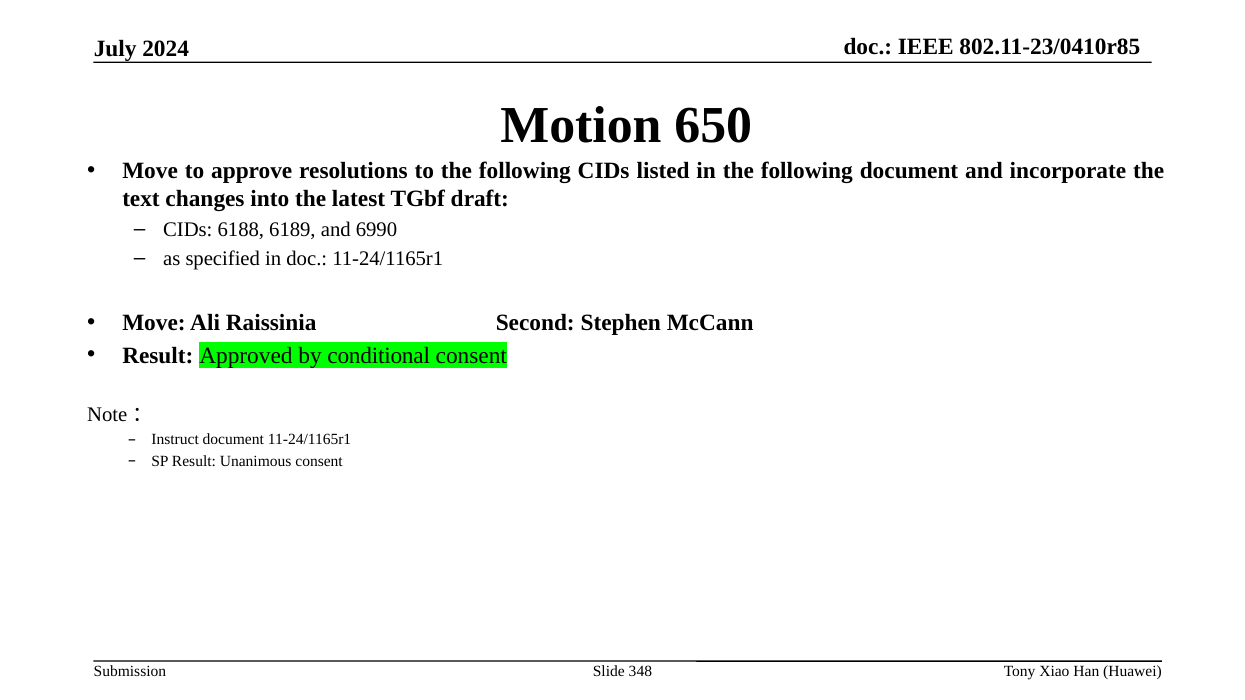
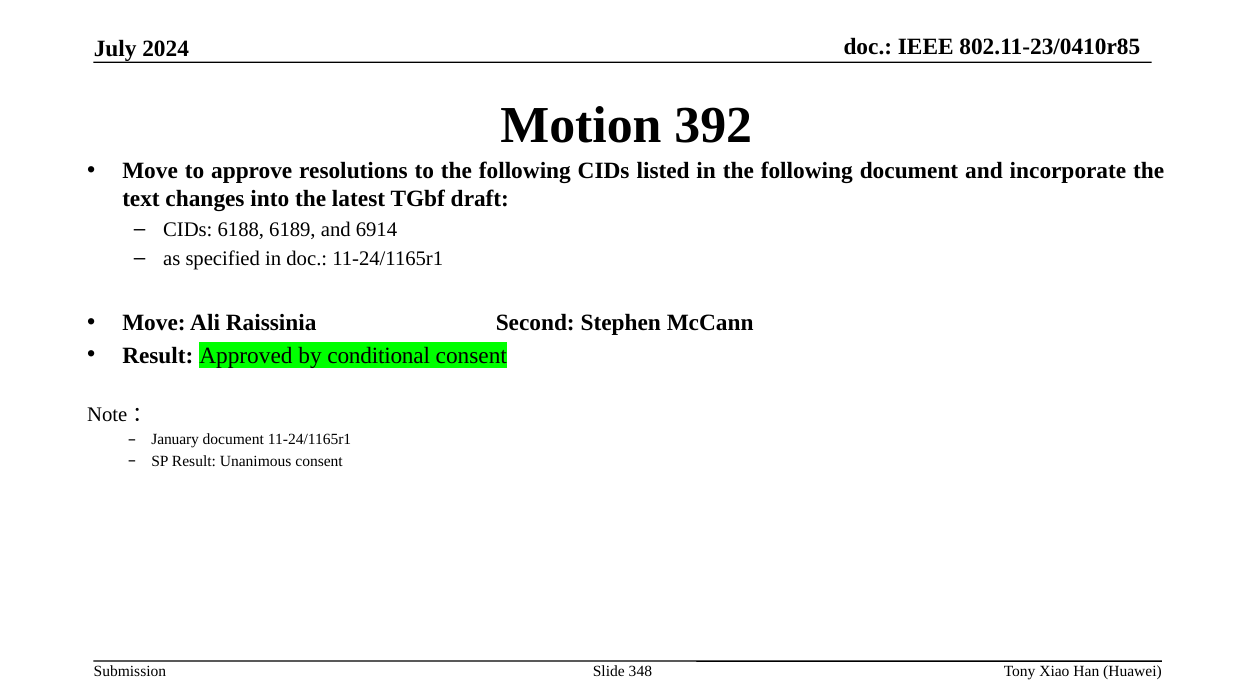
650: 650 -> 392 (713, 125)
6990: 6990 -> 6914 (377, 230)
Instruct: Instruct -> January (175, 439)
